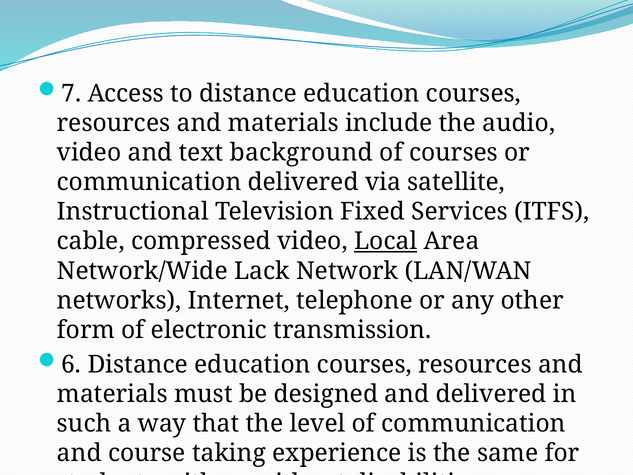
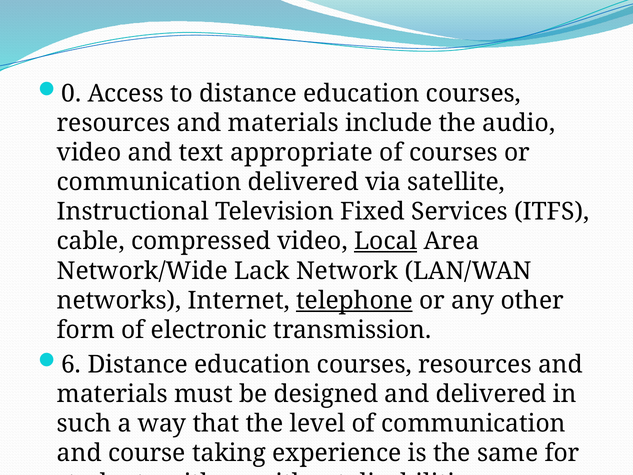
7: 7 -> 0 (71, 93)
background: background -> appropriate (301, 153)
telephone underline: none -> present (354, 300)
